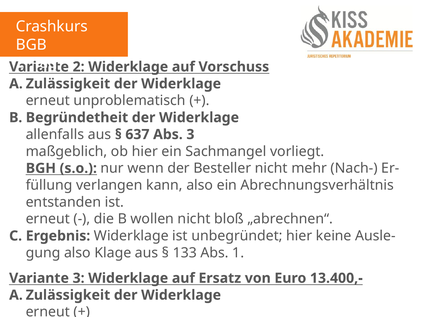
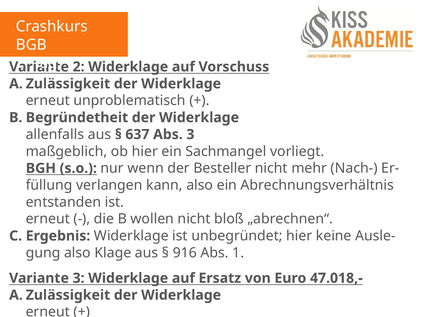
133: 133 -> 916 (185, 252)
13.400,-: 13.400,- -> 47.018,- (336, 278)
